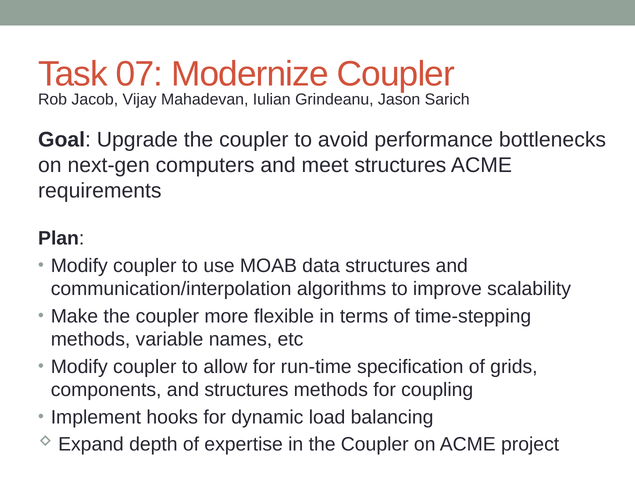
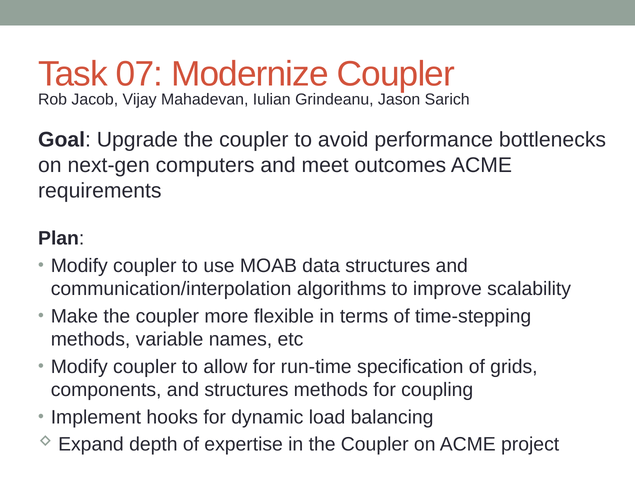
meet structures: structures -> outcomes (400, 165)
